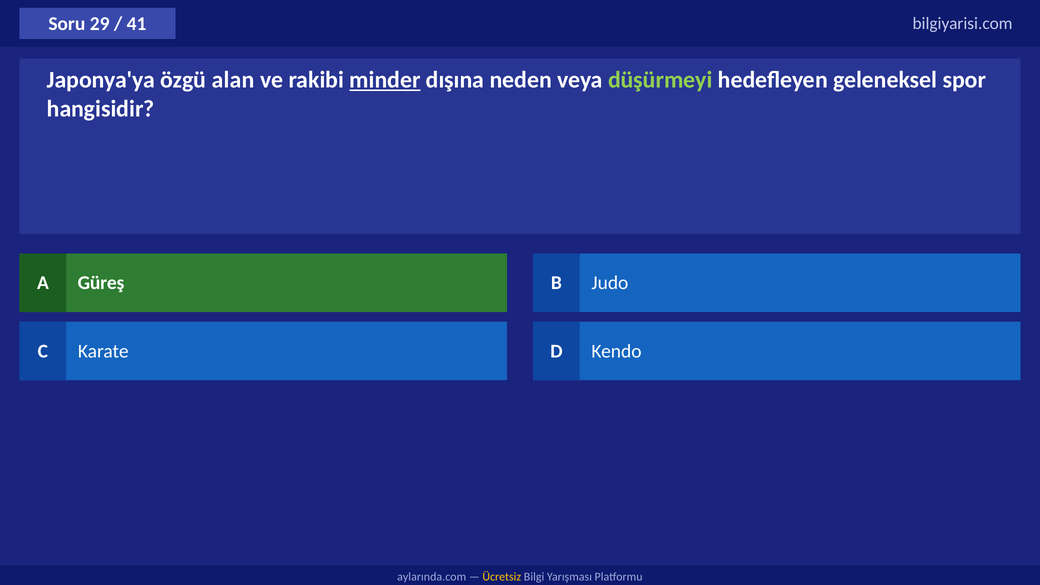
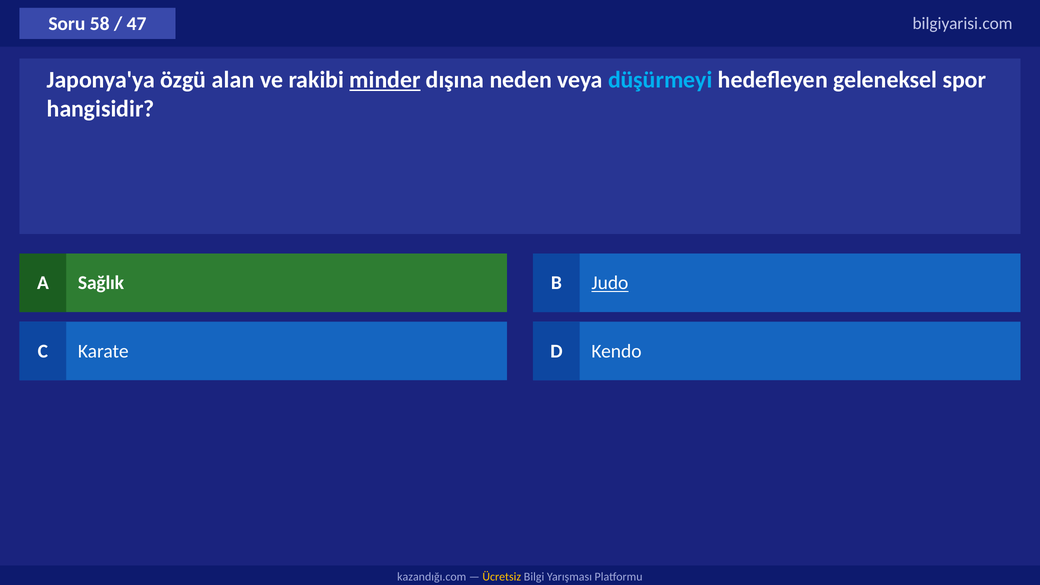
29: 29 -> 58 (100, 24)
41: 41 -> 47 (137, 24)
düşürmeyi colour: light green -> light blue (660, 80)
Güreş: Güreş -> Sağlık (101, 283)
Judo underline: none -> present (610, 283)
aylarında.com: aylarında.com -> kazandığı.com (432, 577)
